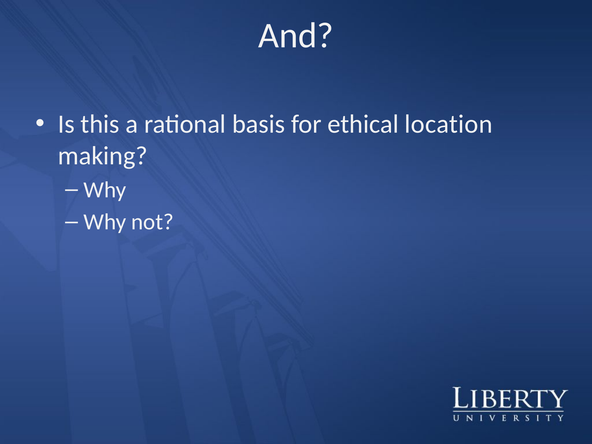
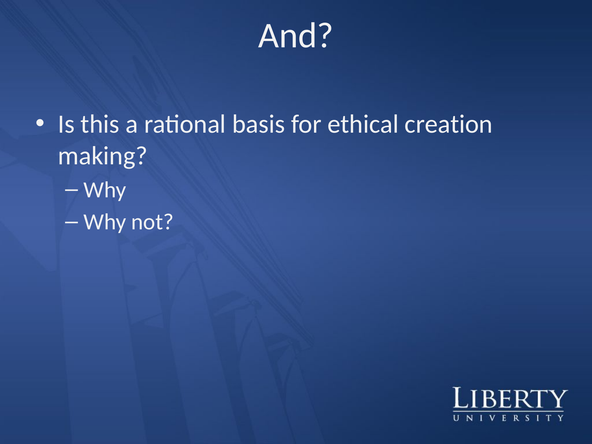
location: location -> creation (449, 124)
